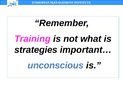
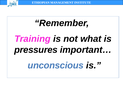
strategies: strategies -> pressures (36, 50)
